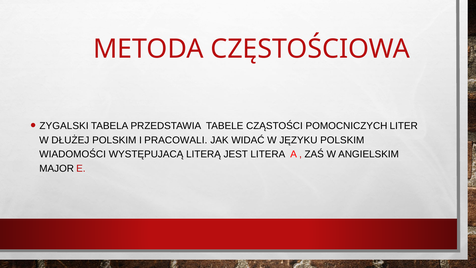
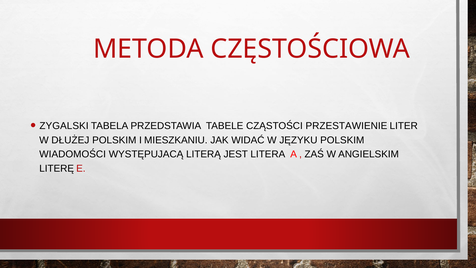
POMOCNICZYCH: POMOCNICZYCH -> PRZESTAWIENIE (346, 126)
PRACOWALI: PRACOWALI -> MIESZKANIU (176, 140)
MAJOR: MAJOR -> LITERĘ (57, 168)
